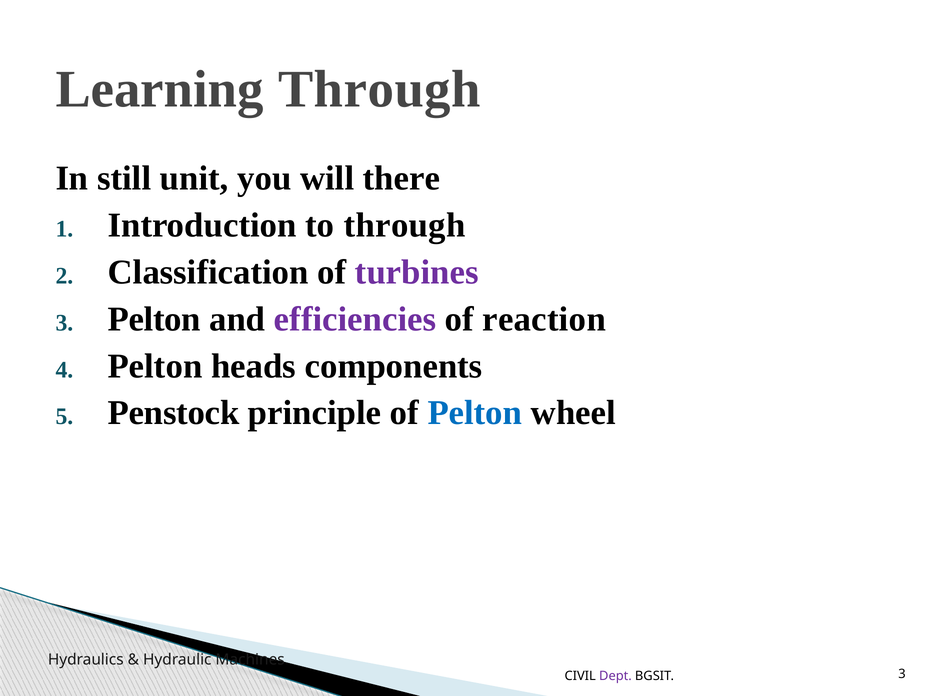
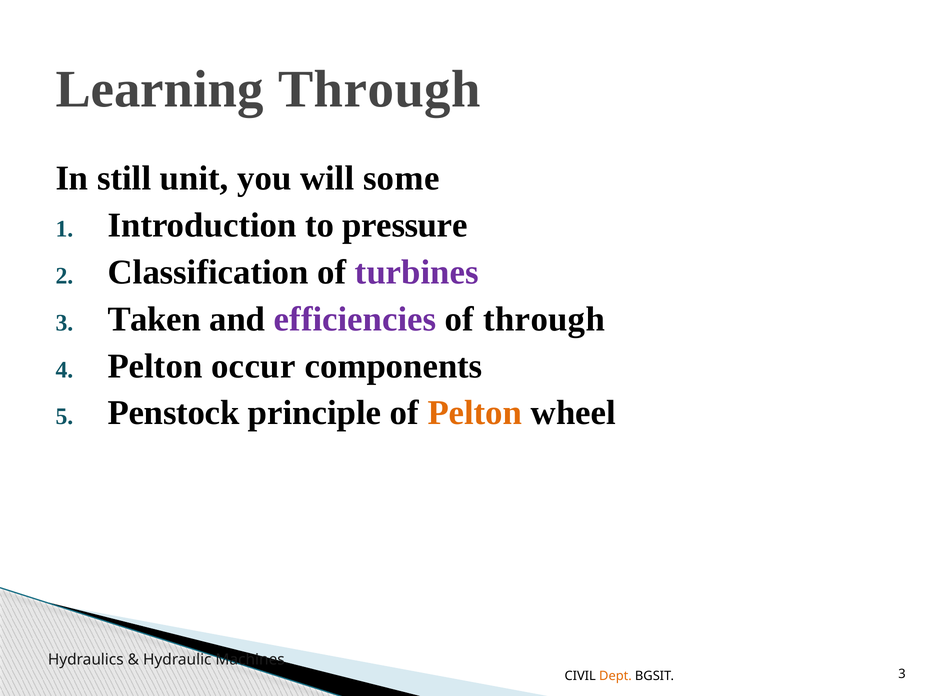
there: there -> some (401, 178)
to through: through -> pressure (405, 225)
3 Pelton: Pelton -> Taken (154, 319)
of reaction: reaction -> through (544, 319)
heads: heads -> occur (253, 366)
Pelton colour: blue -> orange (475, 413)
Dept colour: purple -> orange (615, 676)
